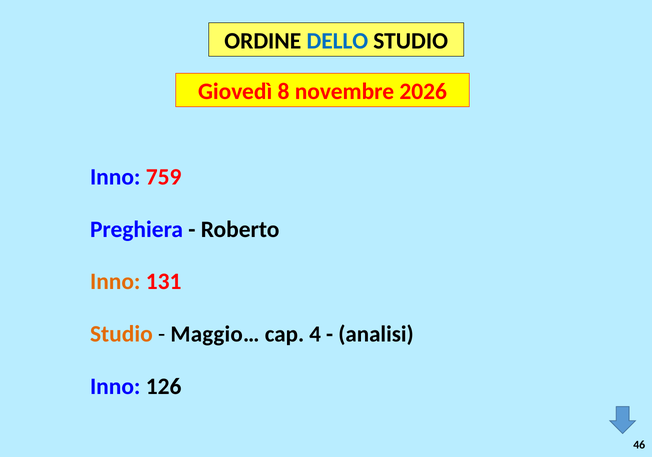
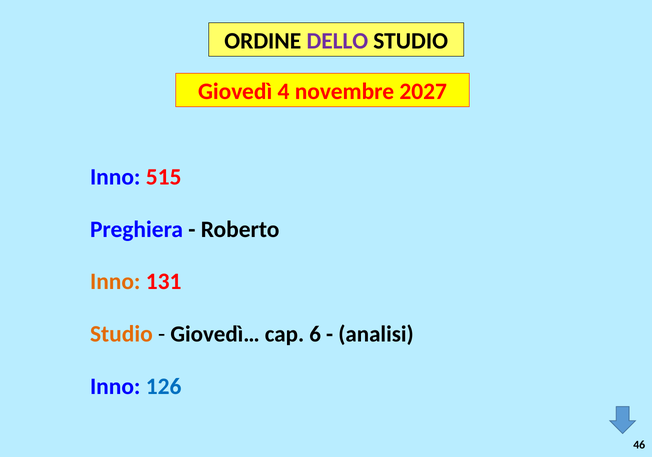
DELLO colour: blue -> purple (337, 41)
8: 8 -> 4 (284, 91)
2026: 2026 -> 2027 (423, 91)
759: 759 -> 515 (164, 177)
Maggio…: Maggio… -> Giovedì… (215, 334)
4: 4 -> 6 (315, 334)
126 colour: black -> blue (164, 386)
